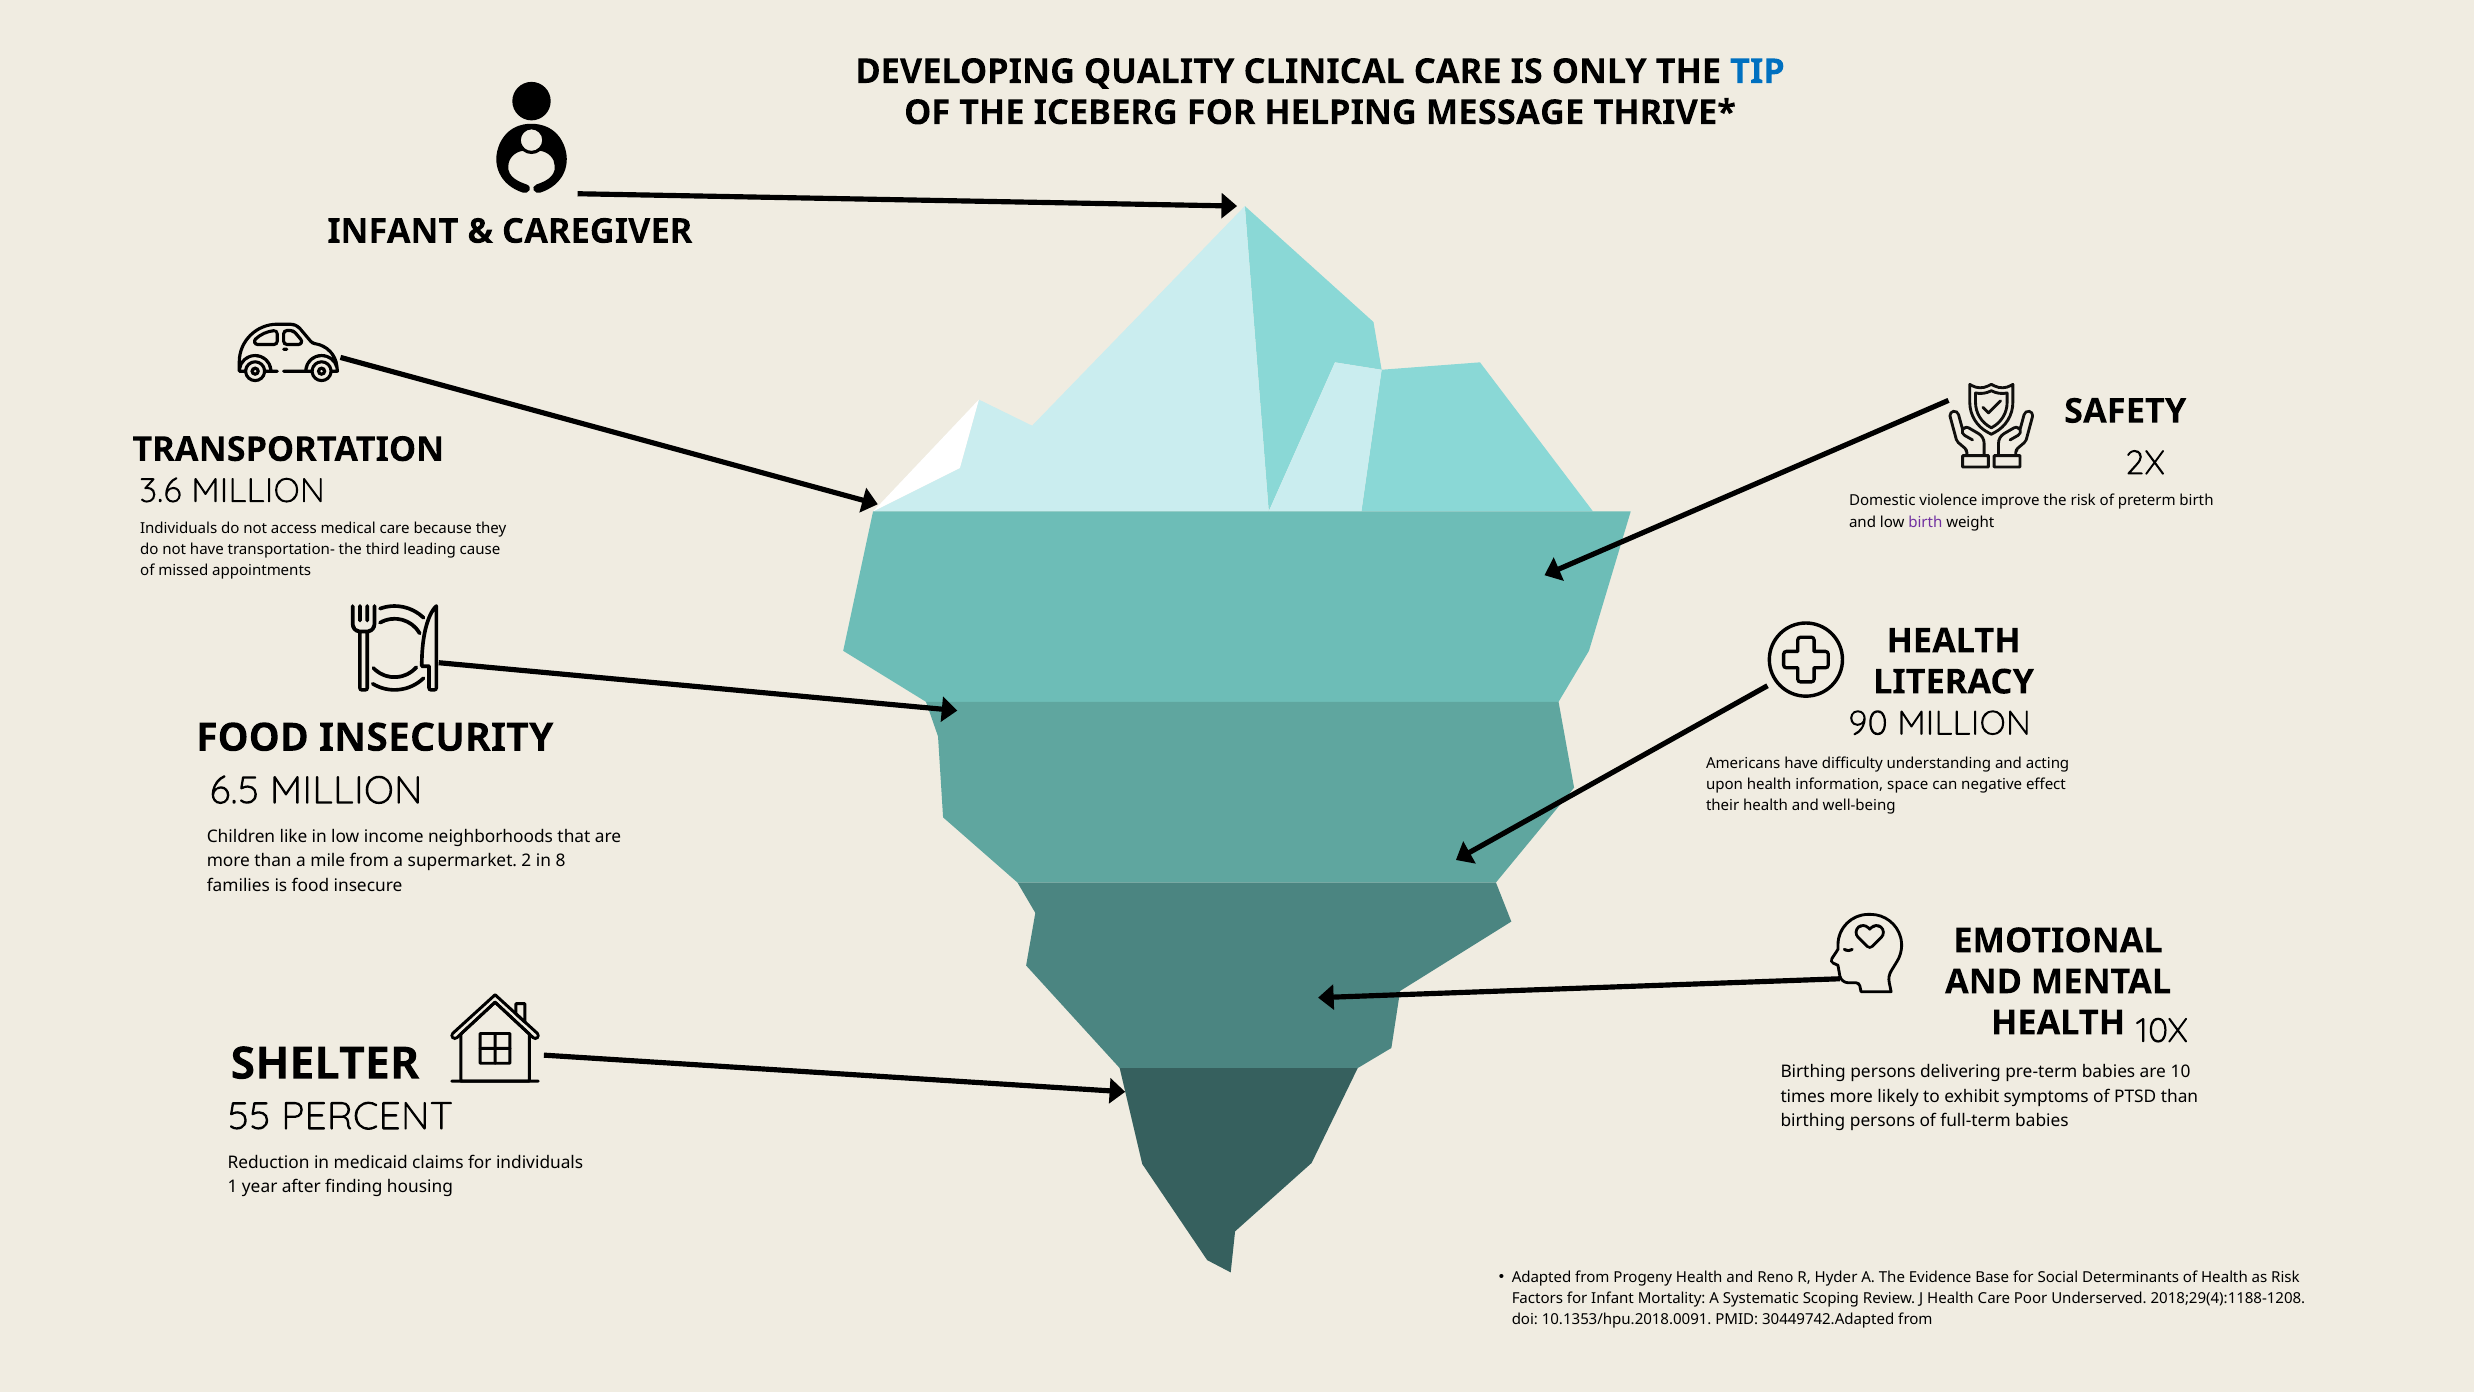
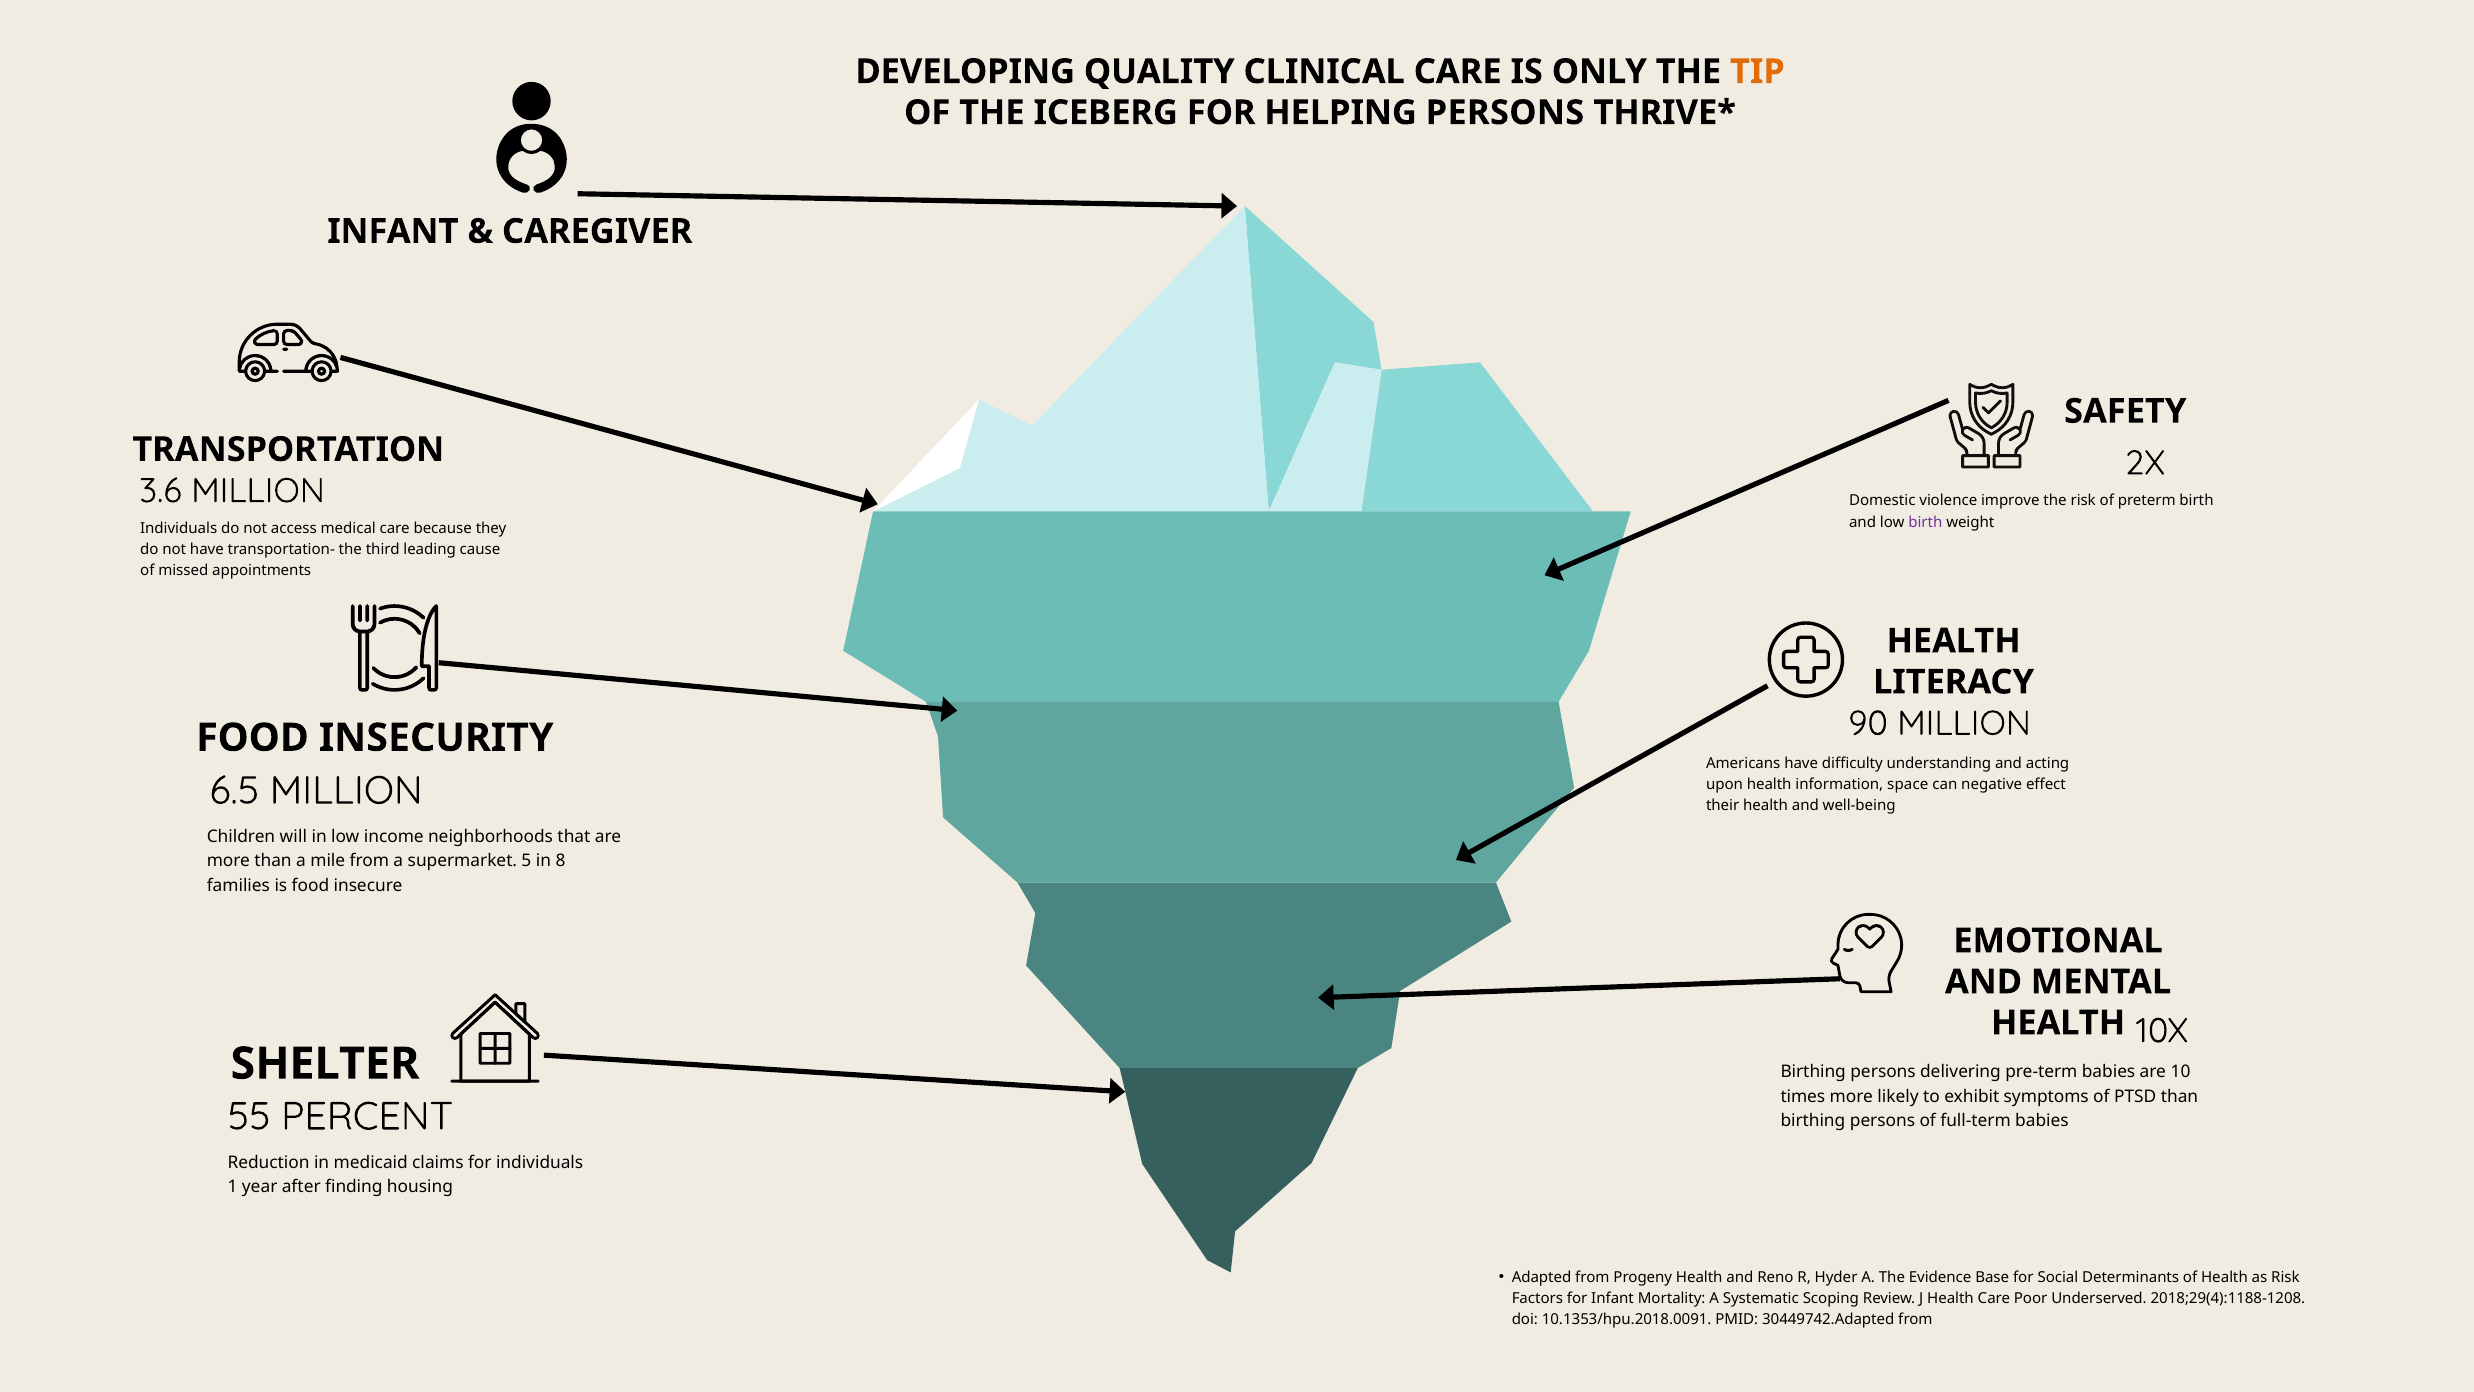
TIP colour: blue -> orange (1757, 72)
HELPING MESSAGE: MESSAGE -> PERSONS (1505, 113)
like: like -> will (293, 837)
2: 2 -> 5 (526, 861)
